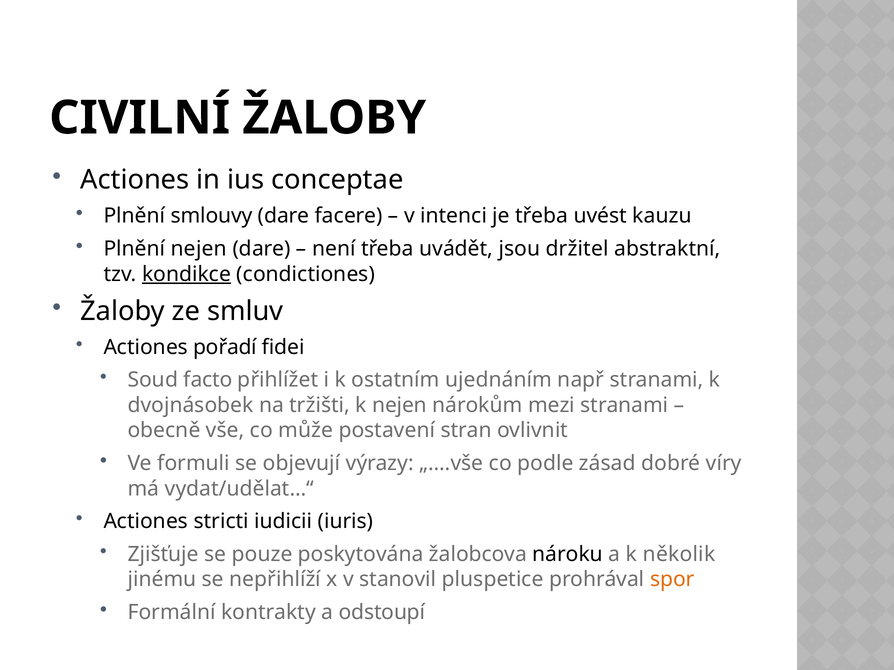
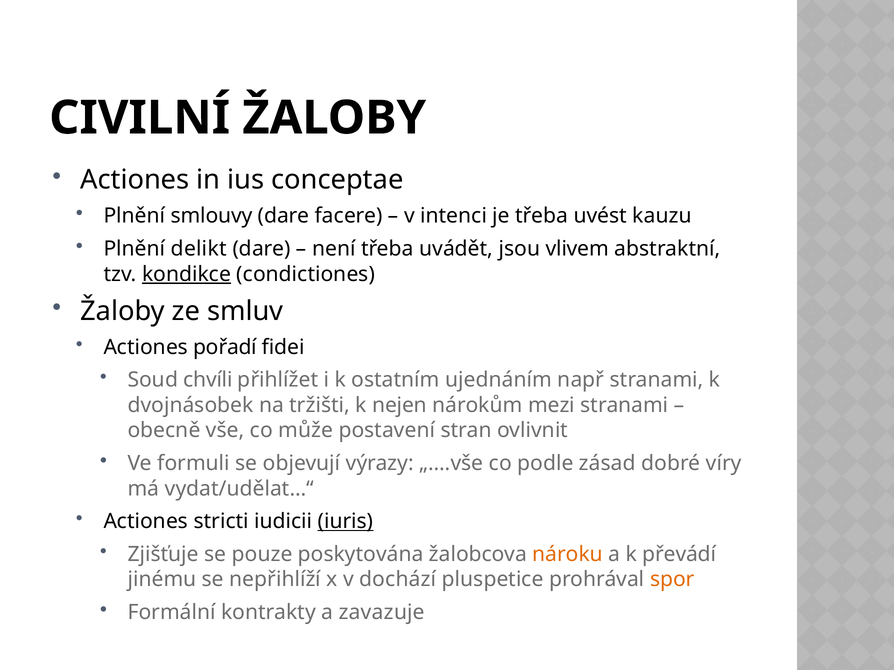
Plnění nejen: nejen -> delikt (199, 249)
držitel: držitel -> vlivem (577, 249)
facto: facto -> chvíli (208, 380)
iuris underline: none -> present (345, 522)
nároku colour: black -> orange (568, 555)
několik: několik -> převádí (679, 555)
stanovil: stanovil -> dochází (398, 580)
odstoupí: odstoupí -> zavazuje (382, 613)
